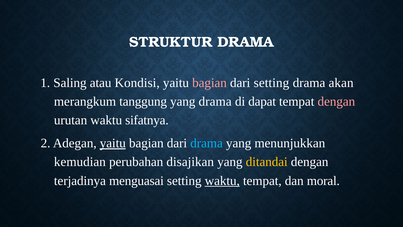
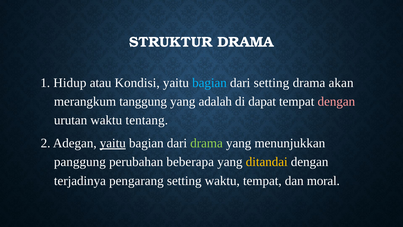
Saling: Saling -> Hidup (70, 83)
bagian colour: pink -> light blue (210, 83)
yang drama: drama -> adalah (215, 101)
sifatnya: sifatnya -> tentang (147, 120)
drama colour: light blue -> light green (207, 143)
kemudian: kemudian -> panggung (80, 162)
disajikan: disajikan -> beberapa (190, 162)
menguasai: menguasai -> pengarang (136, 181)
waktu underline: present -> none (222, 181)
